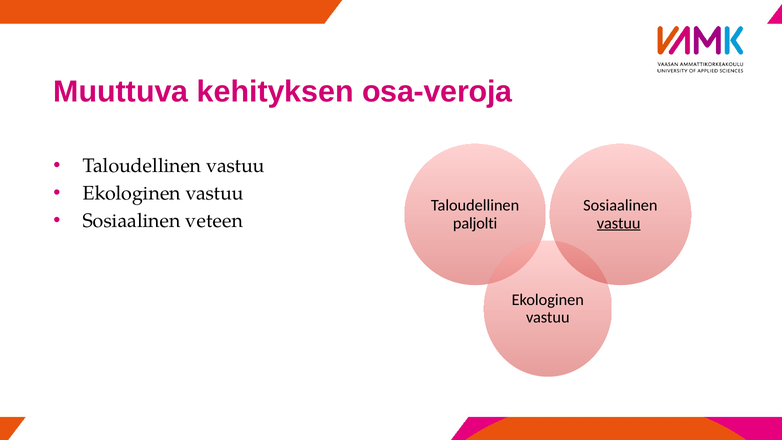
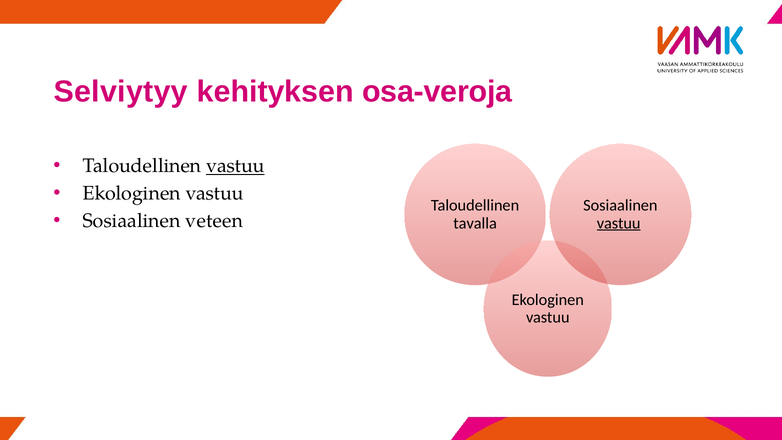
Muuttuva: Muuttuva -> Selviytyy (121, 92)
vastuu underline: none -> present (235, 166)
paljolti: paljolti -> tavalla (475, 223)
